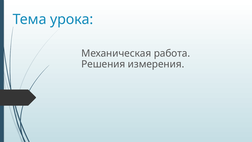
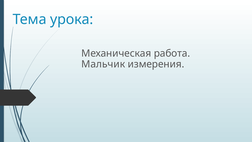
Решения: Решения -> Мальчик (103, 64)
